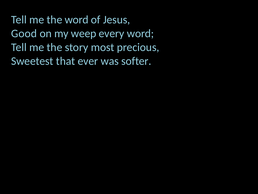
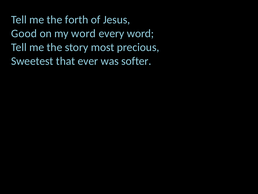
the word: word -> forth (77, 20)
my weep: weep -> word (83, 33)
